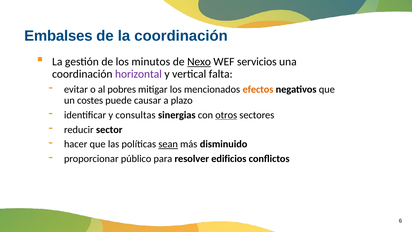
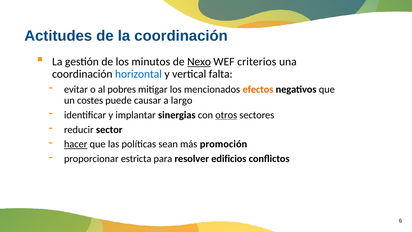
Embalses: Embalses -> Actitudes (58, 36)
servicios: servicios -> criterios (257, 62)
horizontal colour: purple -> blue (138, 74)
plazo: plazo -> largo (182, 100)
consultas: consultas -> implantar (136, 115)
hacer underline: none -> present (76, 144)
sean underline: present -> none (168, 144)
disminuido: disminuido -> promoción (224, 144)
público: público -> estricta (136, 159)
